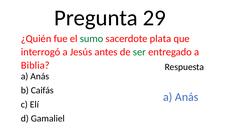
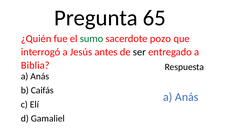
29: 29 -> 65 (154, 18)
plata: plata -> pozo (160, 39)
ser colour: green -> black (139, 52)
